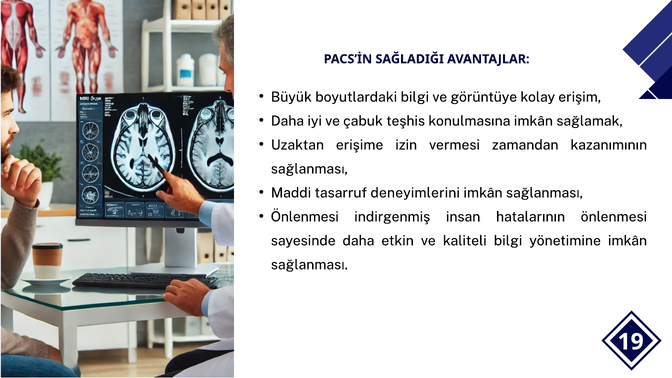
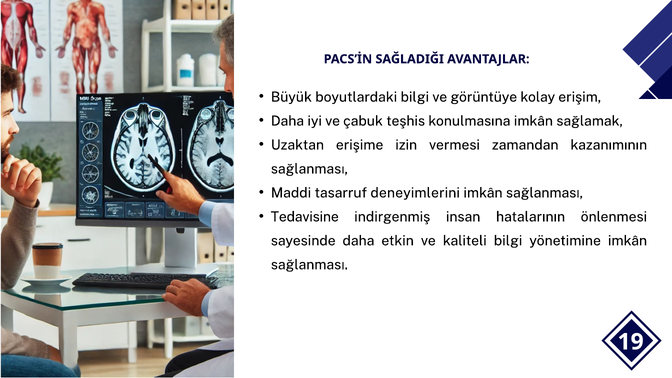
Önlenmesi: Önlenmesi -> Tedavisine (305, 217)
